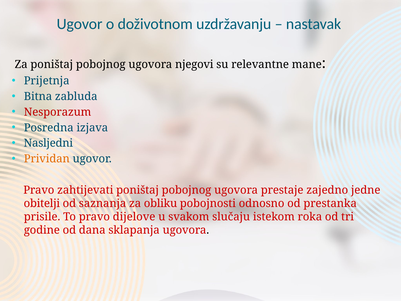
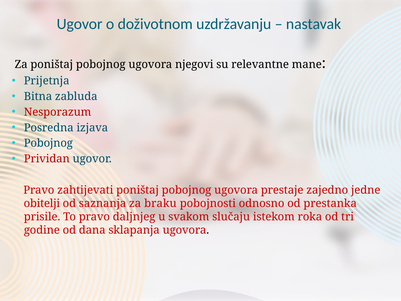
Nasljedni: Nasljedni -> Pobojnog (48, 143)
Prividan colour: orange -> red (47, 159)
obliku: obliku -> braku (160, 203)
dijelove: dijelove -> daljnjeg (134, 217)
